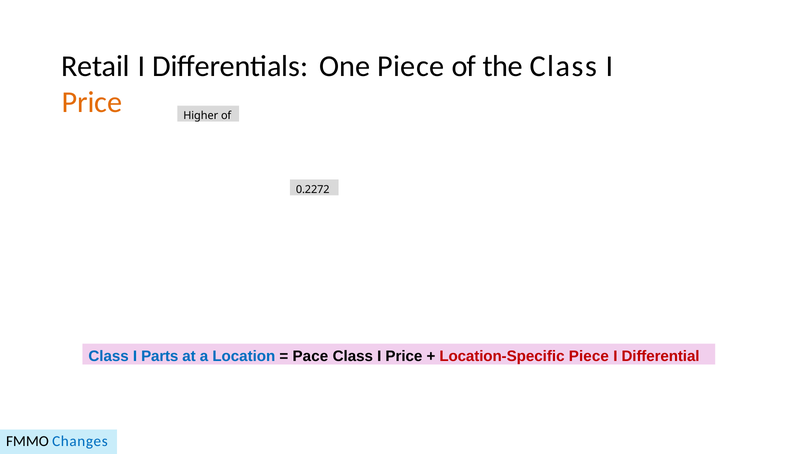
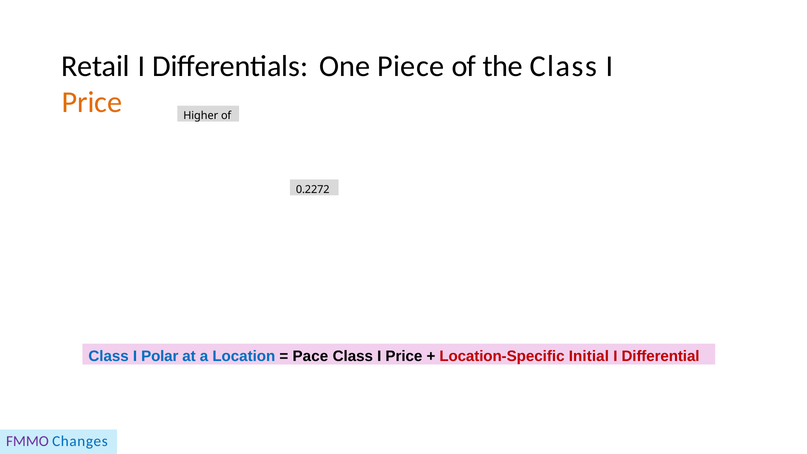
Parts: Parts -> Polar (160, 356)
Location-Specific Piece: Piece -> Initial (589, 356)
FMMO colour: black -> purple (27, 441)
